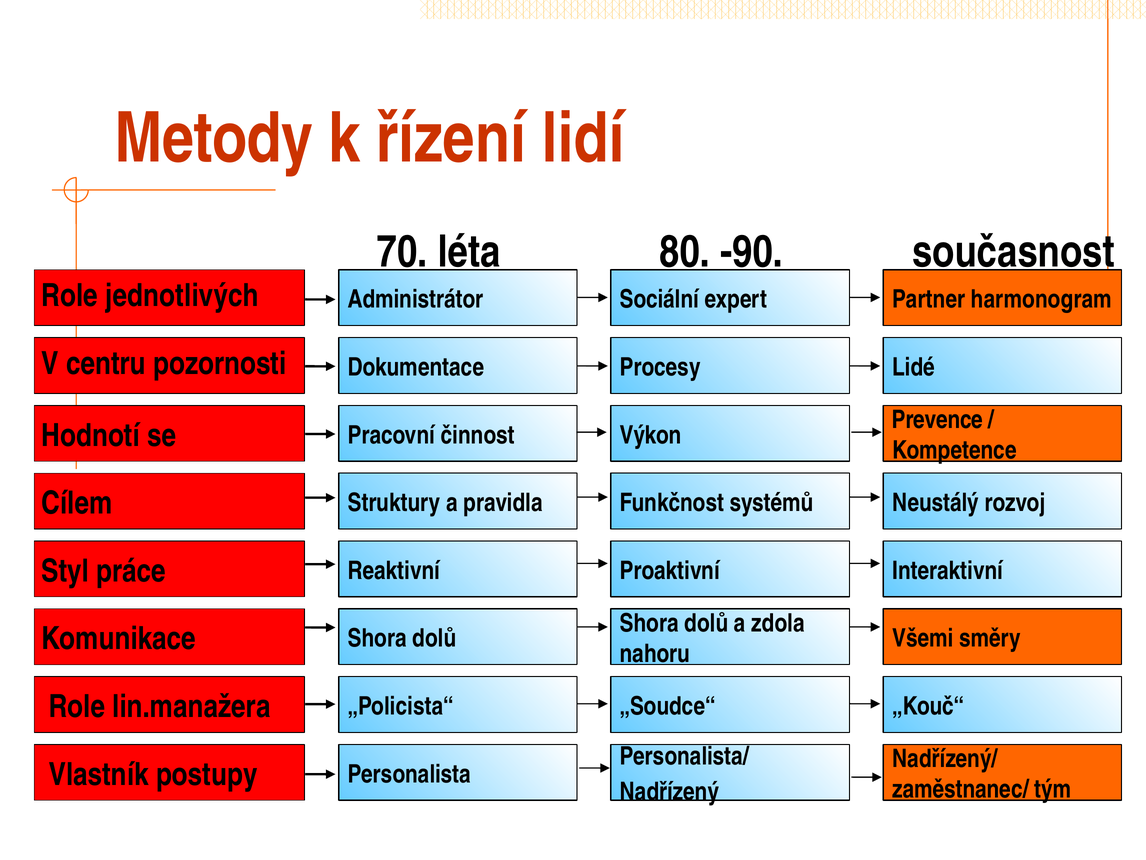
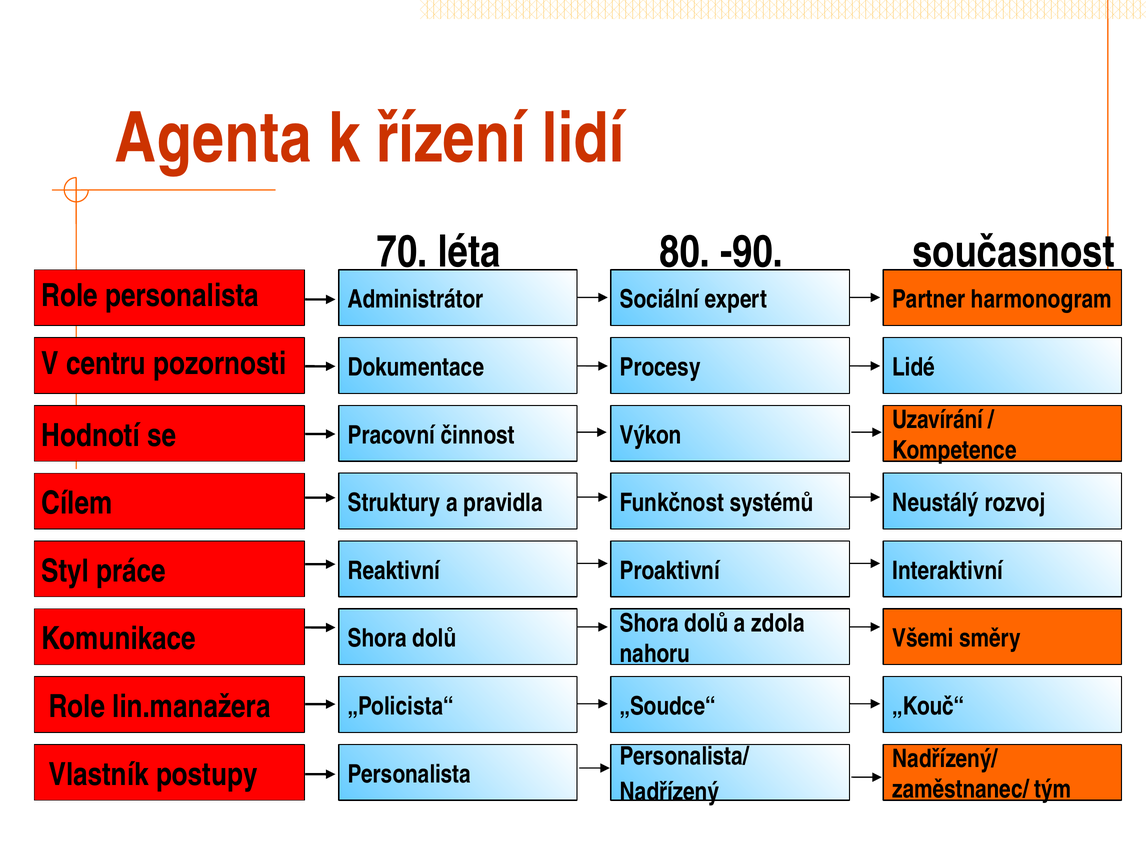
Metody: Metody -> Agenta (213, 139)
Role jednotlivých: jednotlivých -> personalista (182, 296)
Prevence: Prevence -> Uzavírání (937, 420)
